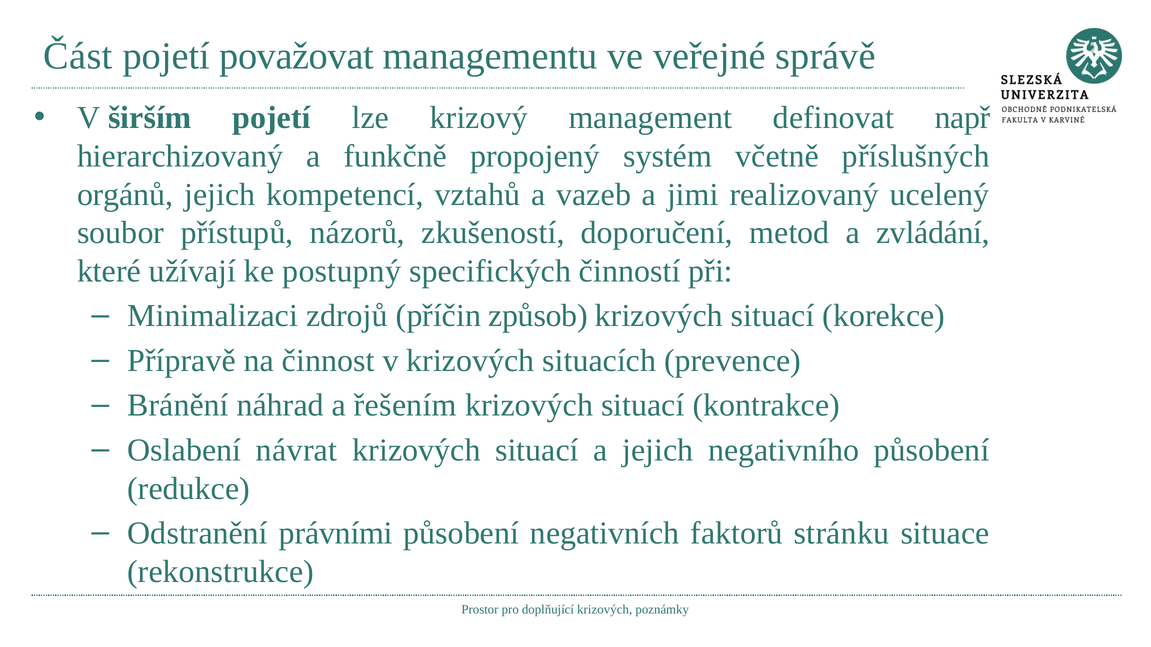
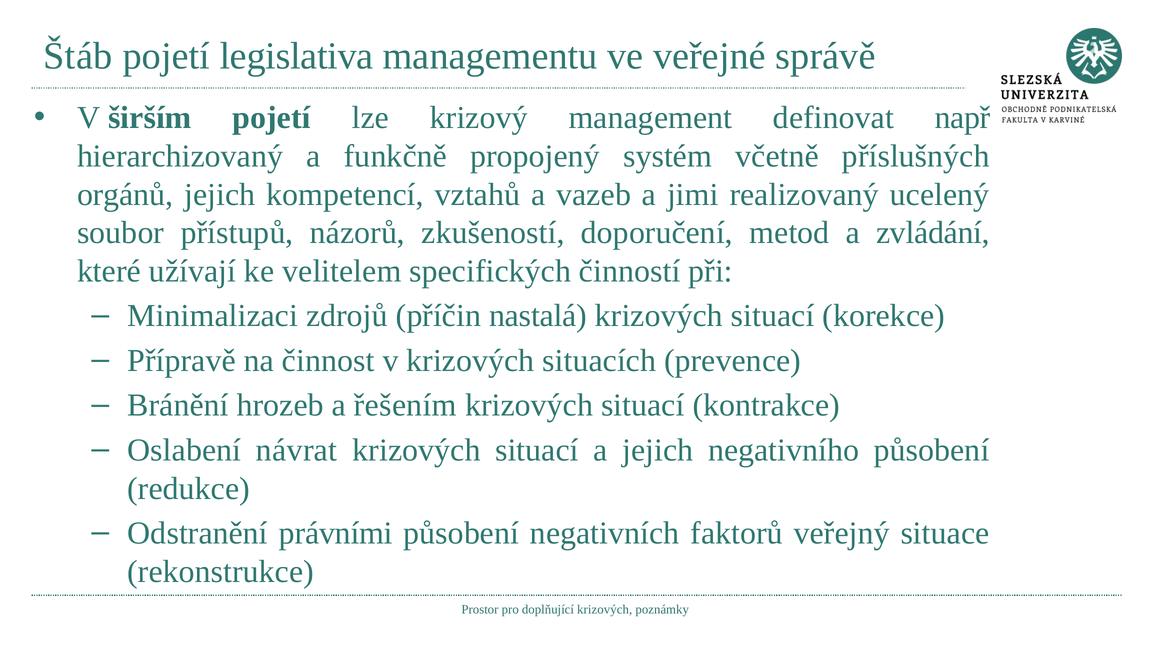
Část: Část -> Štáb (78, 56)
považovat: považovat -> legislativa (297, 56)
postupný: postupný -> velitelem (342, 271)
způsob: způsob -> nastalá (538, 316)
náhrad: náhrad -> hrozeb (280, 406)
stránku: stránku -> veřejný (842, 534)
